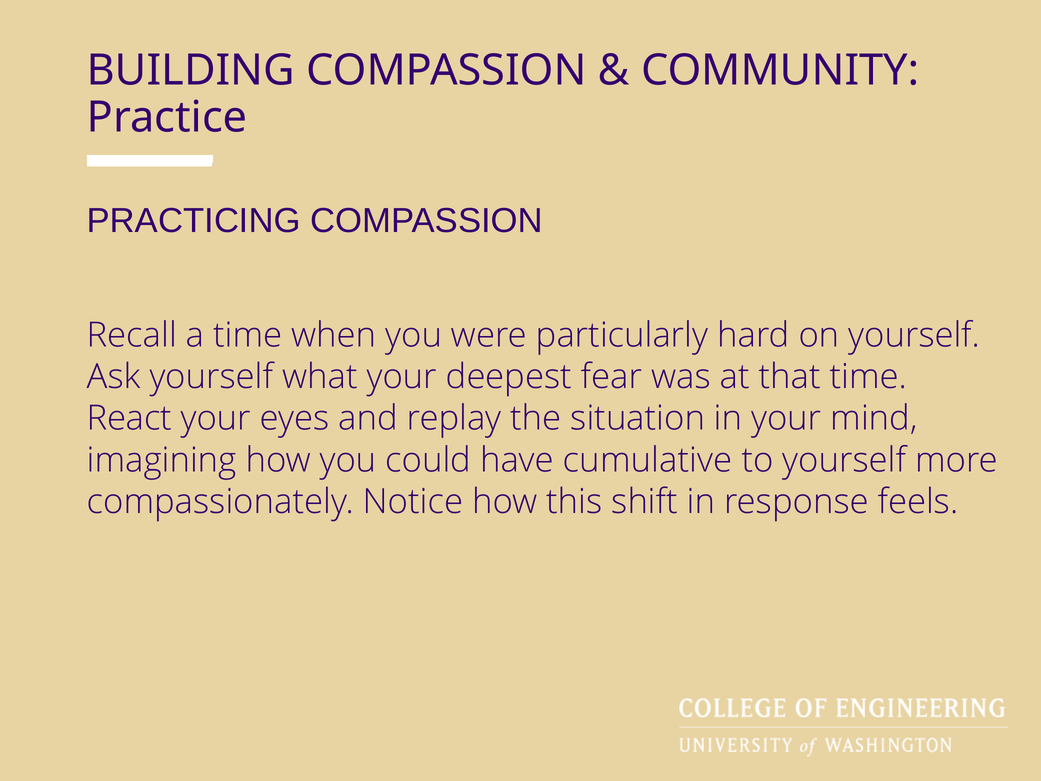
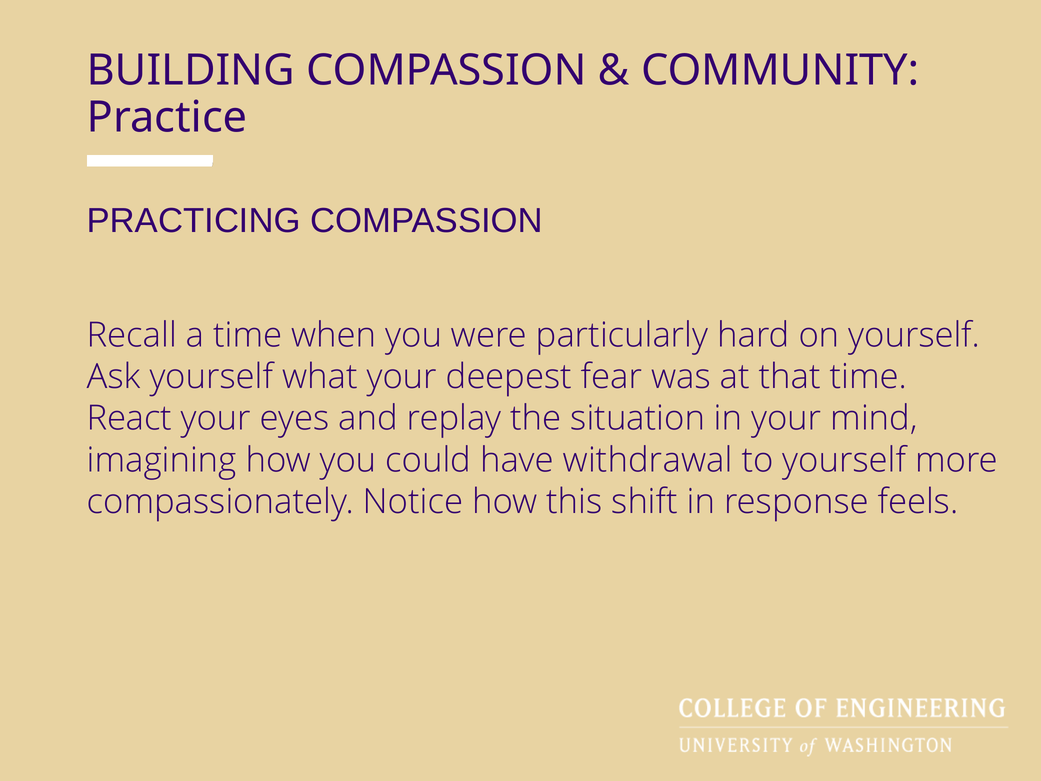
cumulative: cumulative -> withdrawal (648, 460)
